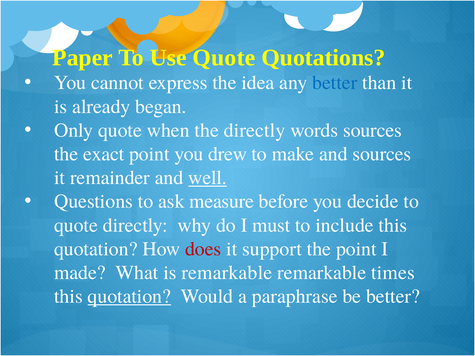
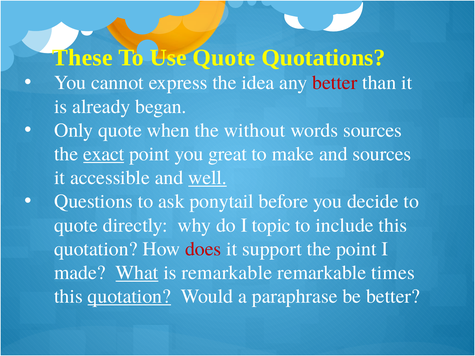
Paper: Paper -> These (82, 58)
better colour: blue -> red (335, 83)
the directly: directly -> without (255, 130)
exact underline: none -> present (104, 154)
drew: drew -> great (228, 154)
remainder: remainder -> accessible (110, 178)
measure: measure -> ponytail (222, 202)
must: must -> topic (271, 225)
What underline: none -> present (137, 273)
